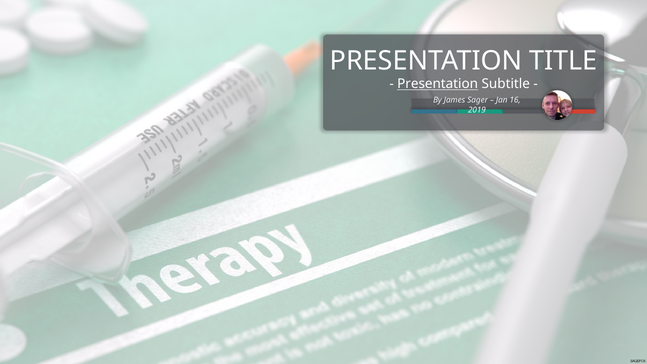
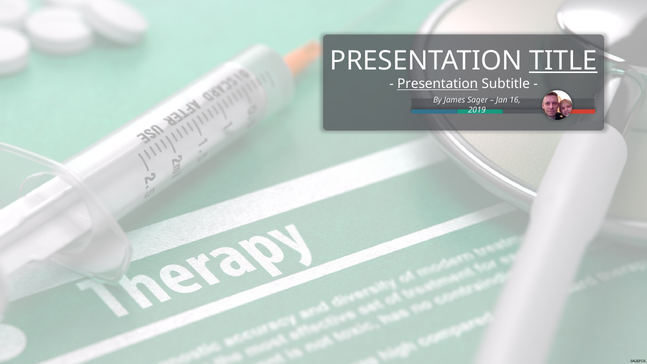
TITLE underline: none -> present (563, 61)
